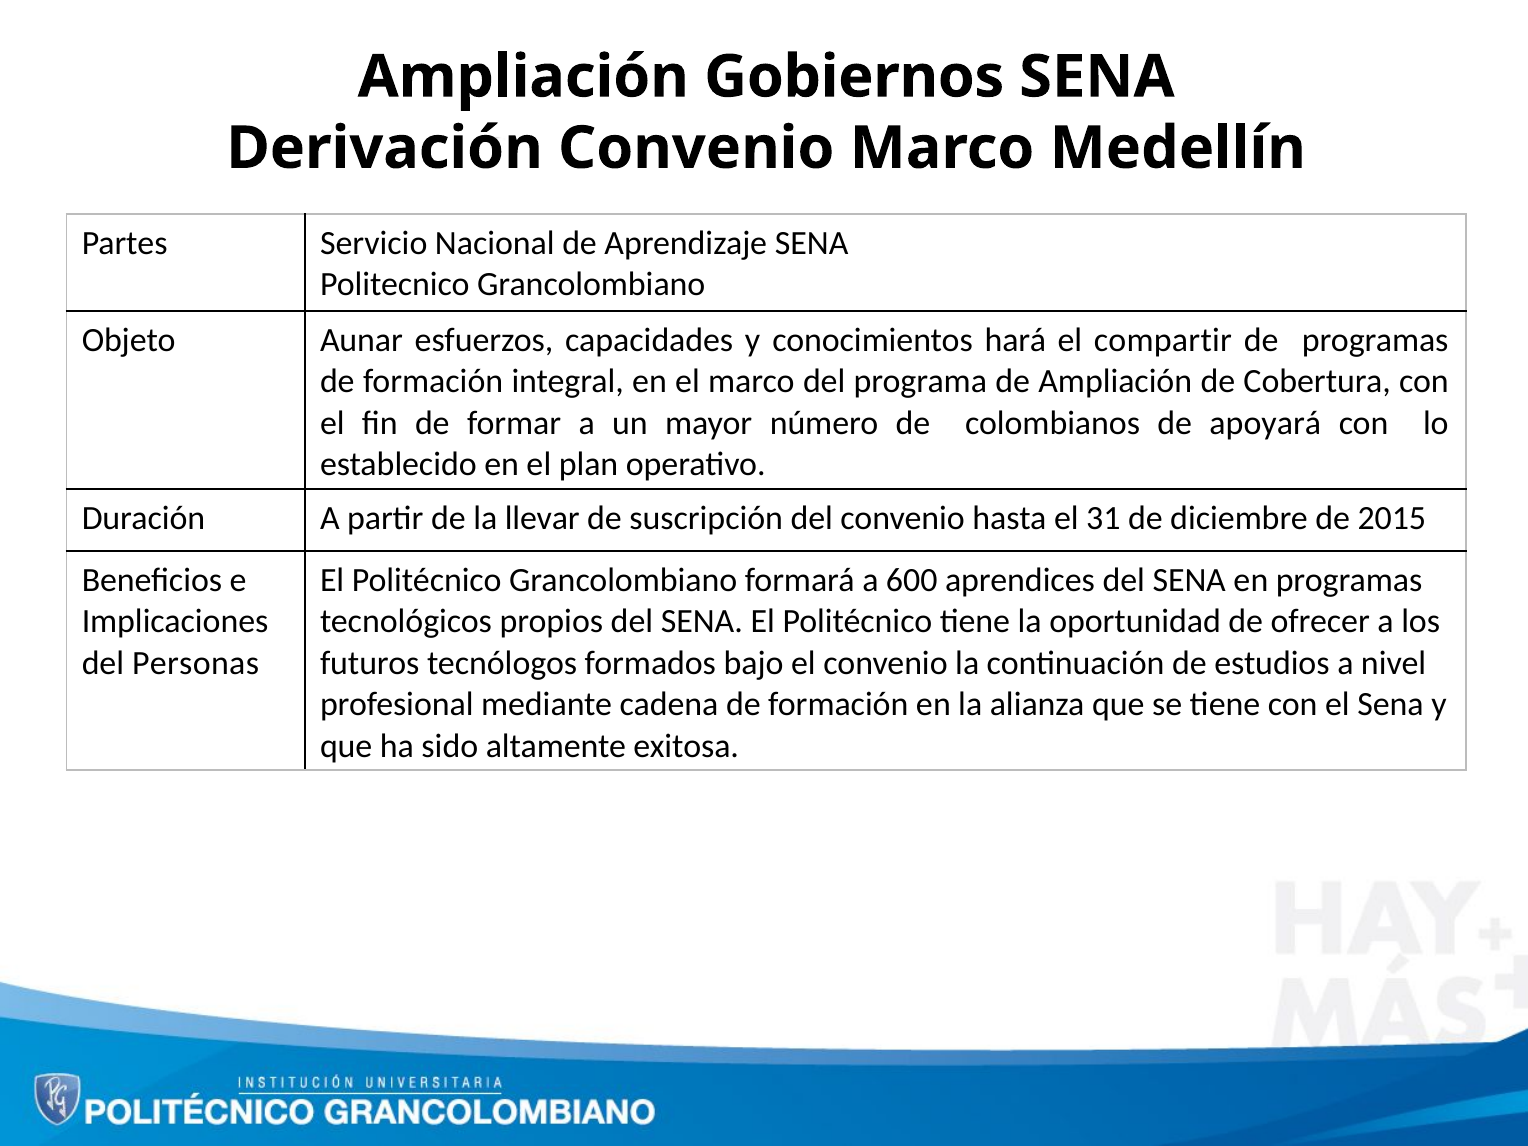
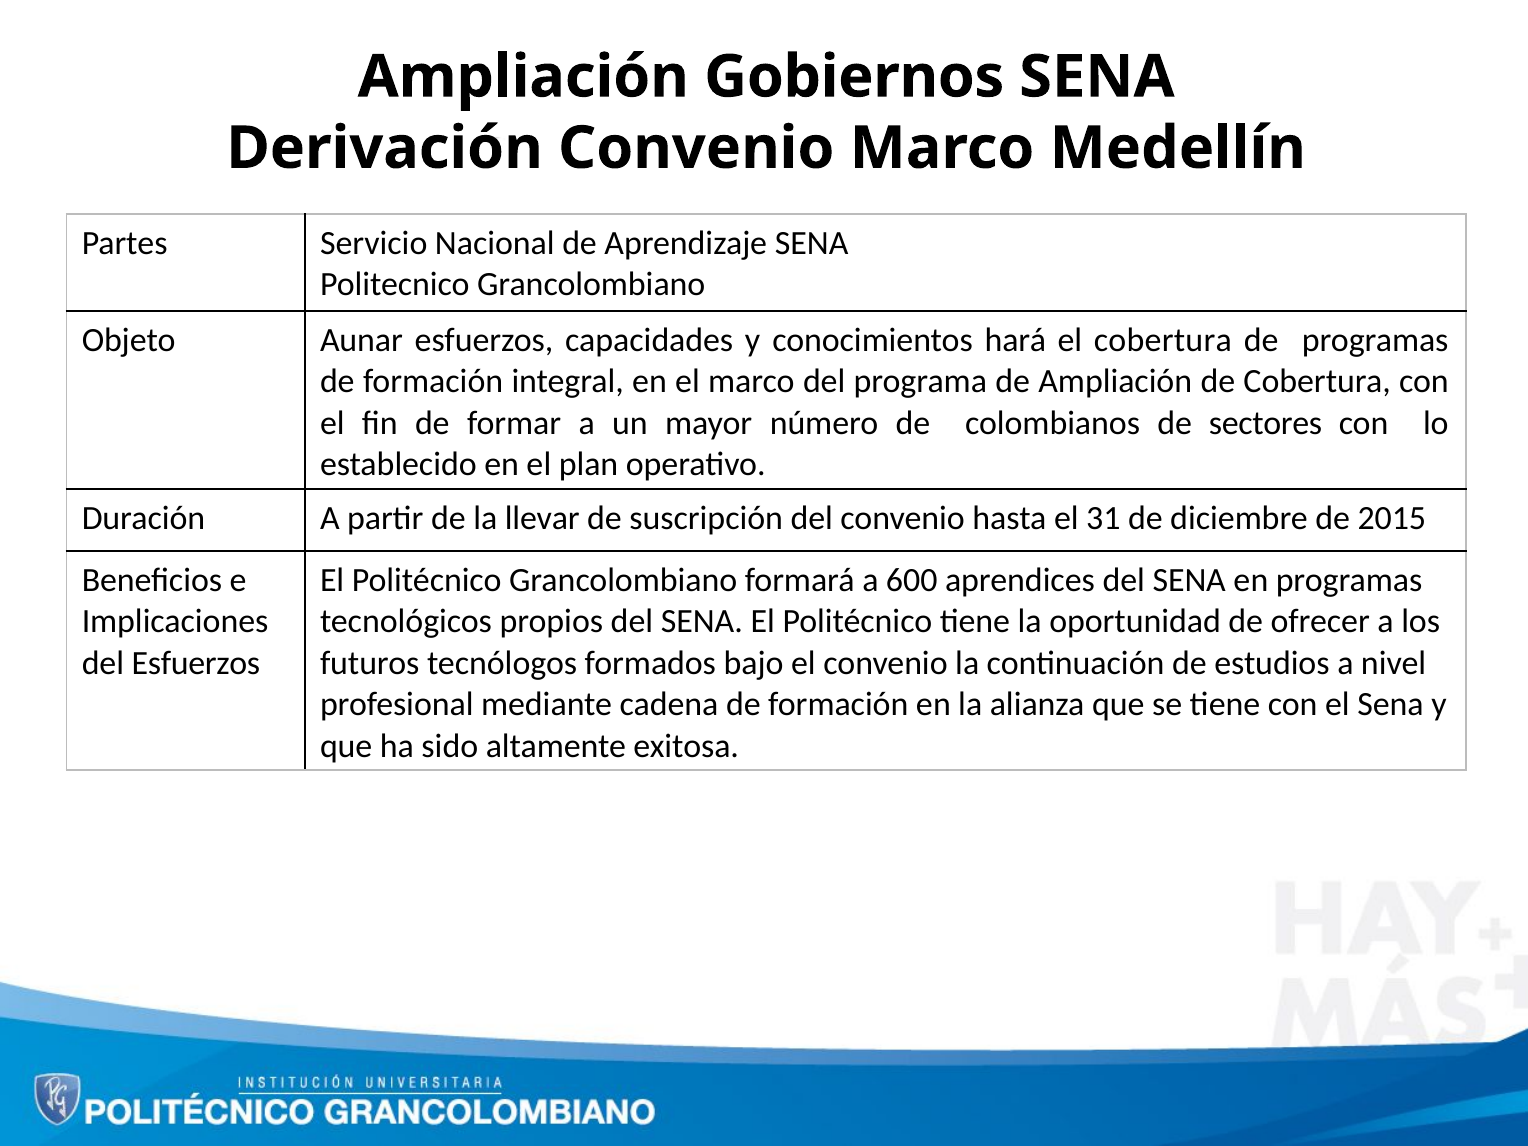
el compartir: compartir -> cobertura (1163, 340)
apoyará: apoyará -> sectores (1265, 423)
del Personas: Personas -> Esfuerzos (196, 663)
